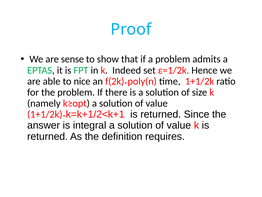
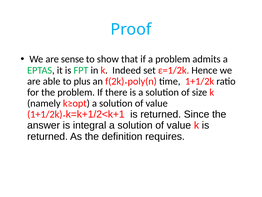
nice: nice -> plus (82, 81)
